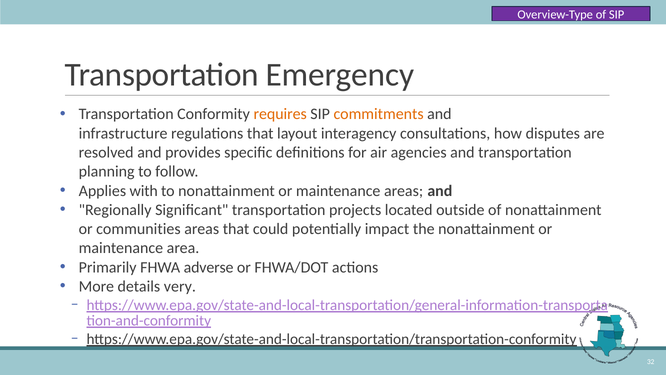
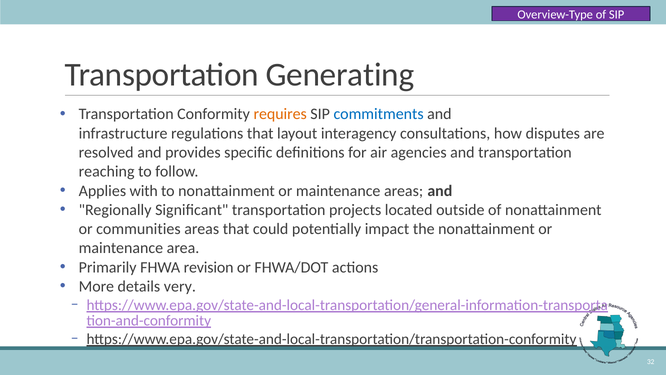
Emergency: Emergency -> Generating (340, 75)
commitments colour: orange -> blue (379, 114)
planning: planning -> reaching (107, 171)
adverse: adverse -> revision (209, 267)
